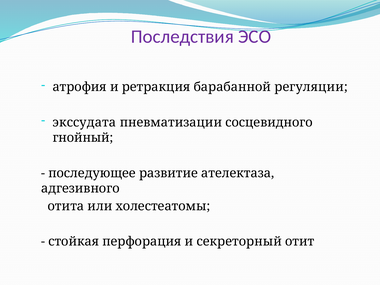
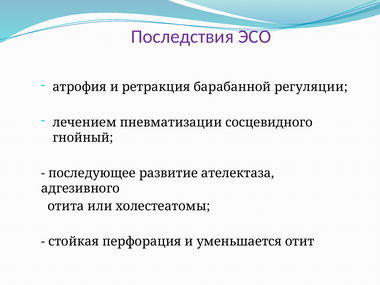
экссудата: экссудата -> лечением (84, 122)
секреторный: секреторный -> уменьшается (239, 242)
